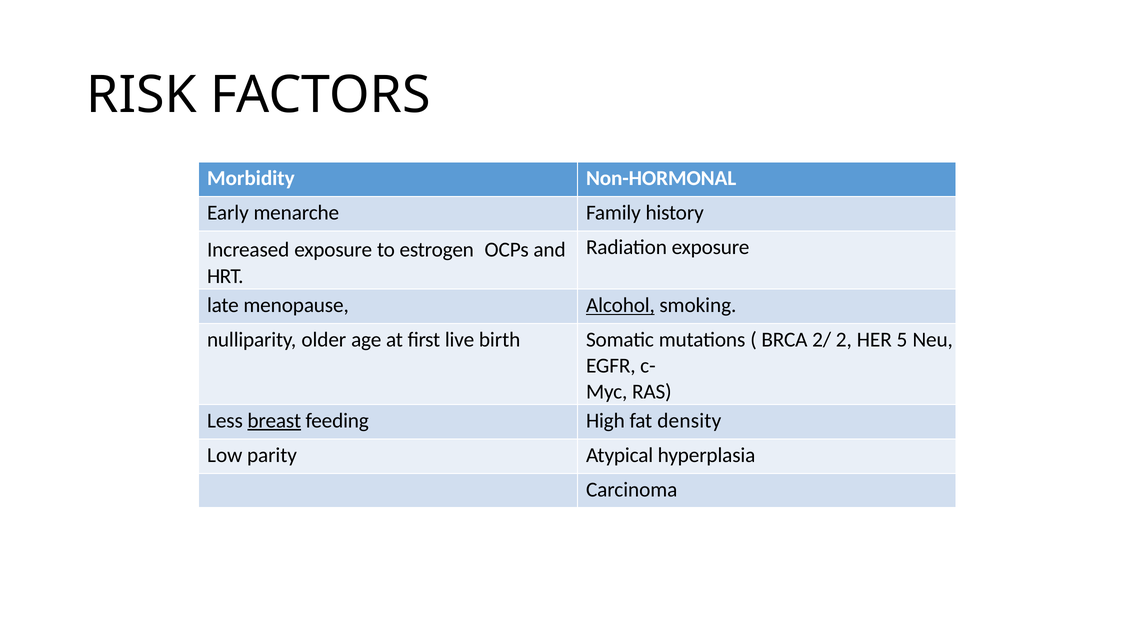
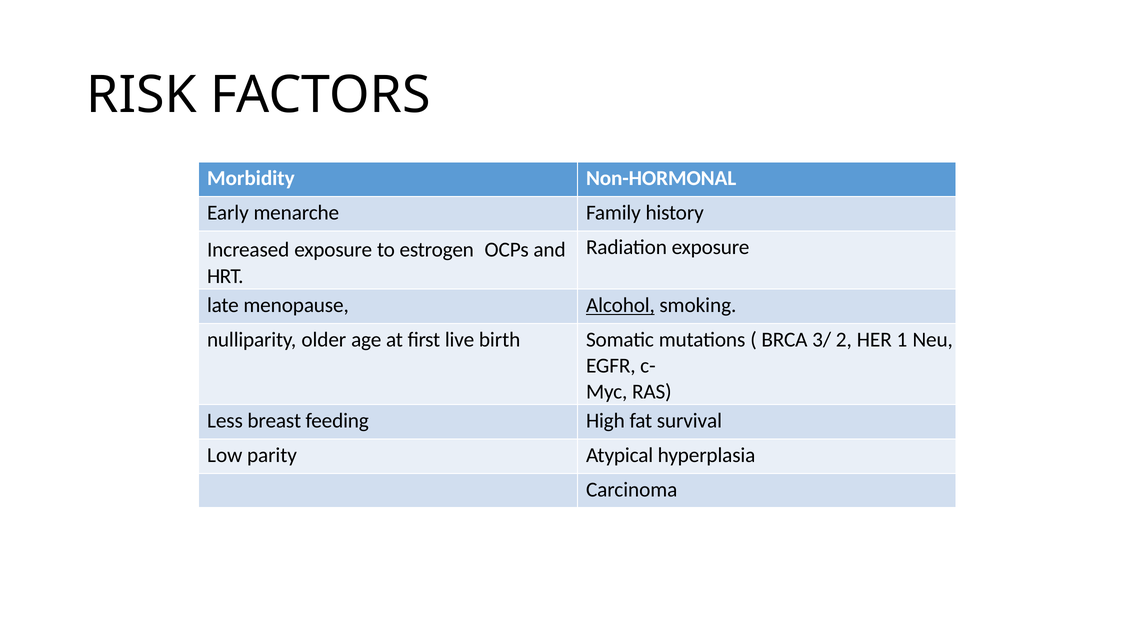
2/: 2/ -> 3/ (822, 340)
5: 5 -> 1 (902, 340)
breast underline: present -> none (274, 421)
density: density -> survival (689, 421)
